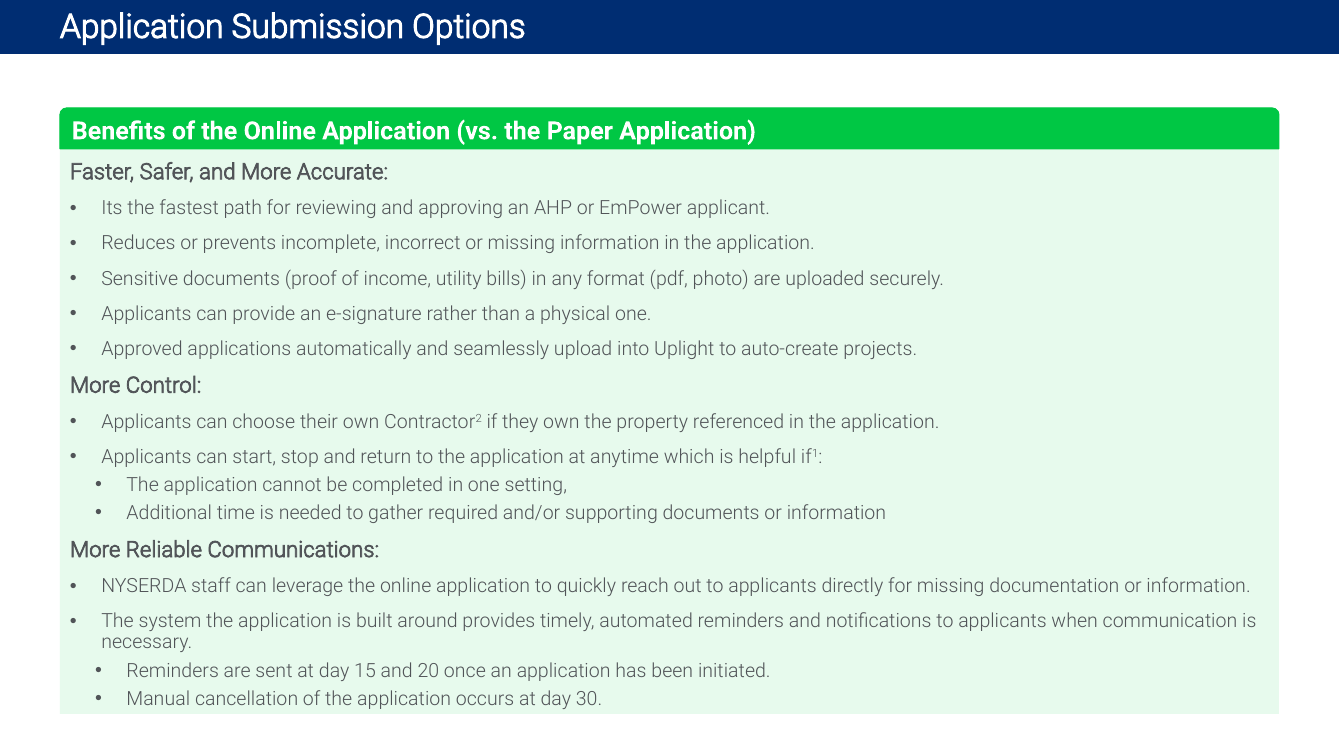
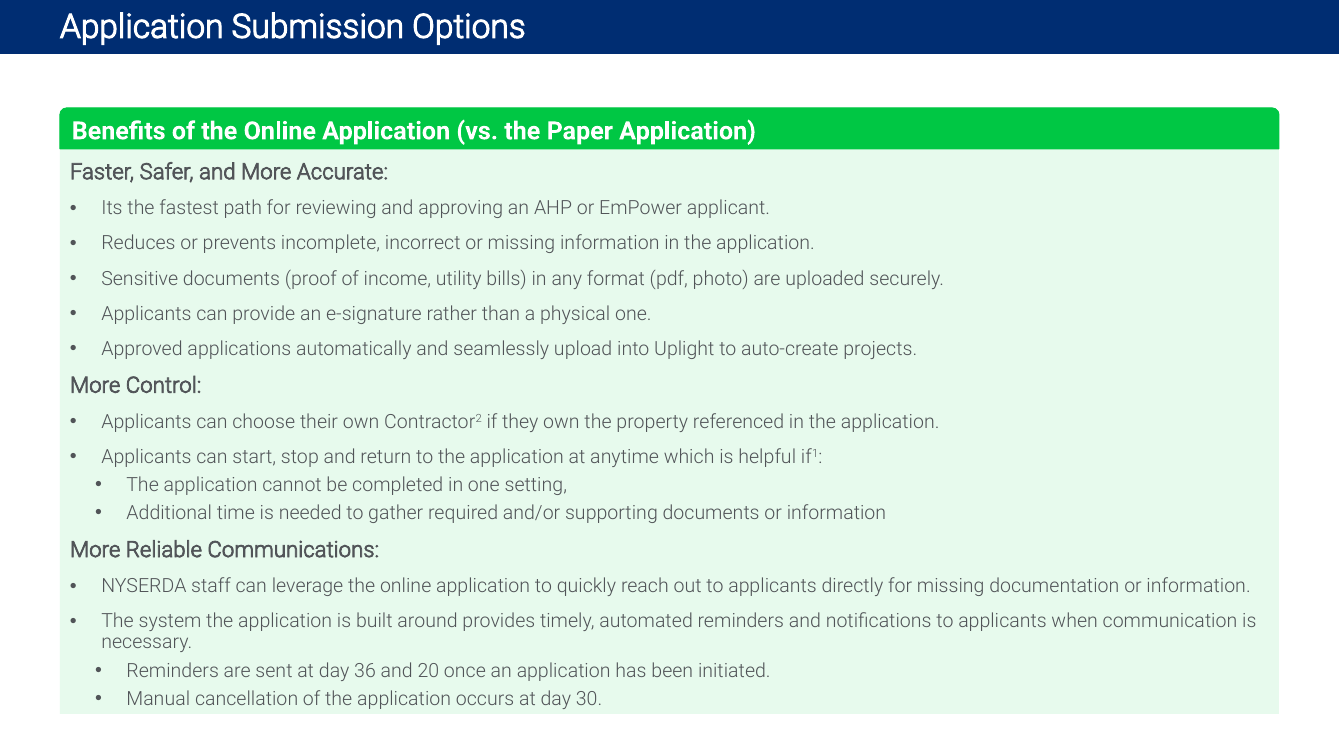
15: 15 -> 36 (365, 671)
